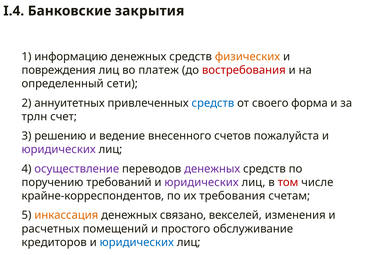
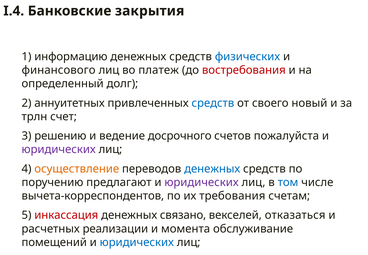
физических colour: orange -> blue (247, 56)
повреждения: повреждения -> финансового (59, 70)
сети: сети -> долг (122, 84)
форма: форма -> новый (309, 103)
внесенного: внесенного -> досрочного (180, 136)
осуществление colour: purple -> orange (77, 169)
денежных colour: purple -> blue (212, 169)
требований: требований -> предлагают (119, 182)
том colour: red -> blue (288, 182)
крайне-корреспондентов: крайне-корреспондентов -> вычета-корреспондентов (93, 196)
инкассация colour: orange -> red (66, 215)
изменения: изменения -> отказаться (295, 215)
помещений: помещений -> реализации (115, 229)
простого: простого -> момента (186, 229)
кредиторов: кредиторов -> помещений (54, 242)
